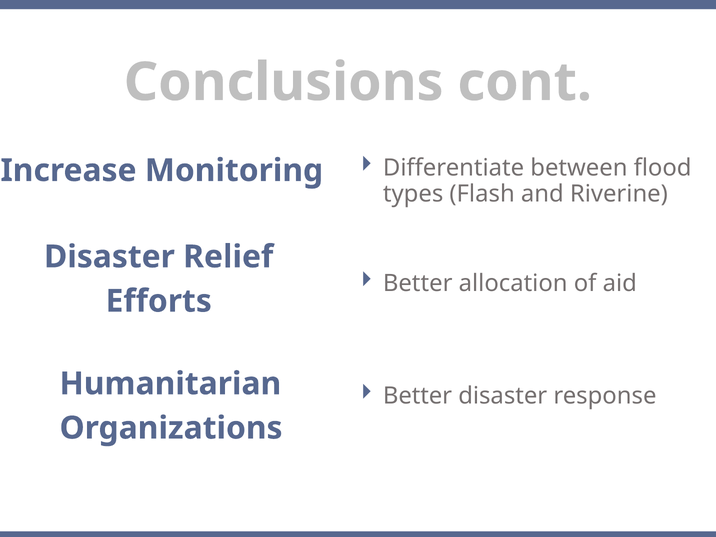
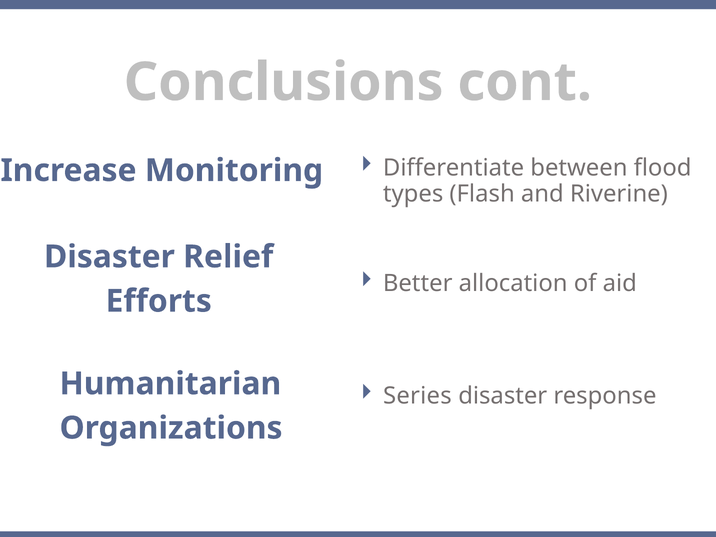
Better: Better -> Series (417, 396)
